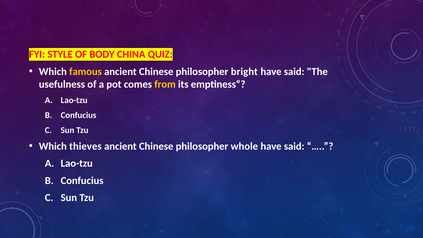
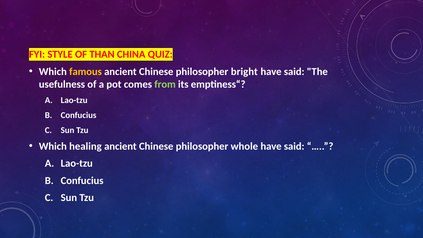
BODY: BODY -> THAN (102, 54)
from colour: yellow -> light green (165, 84)
thieves: thieves -> healing (85, 146)
